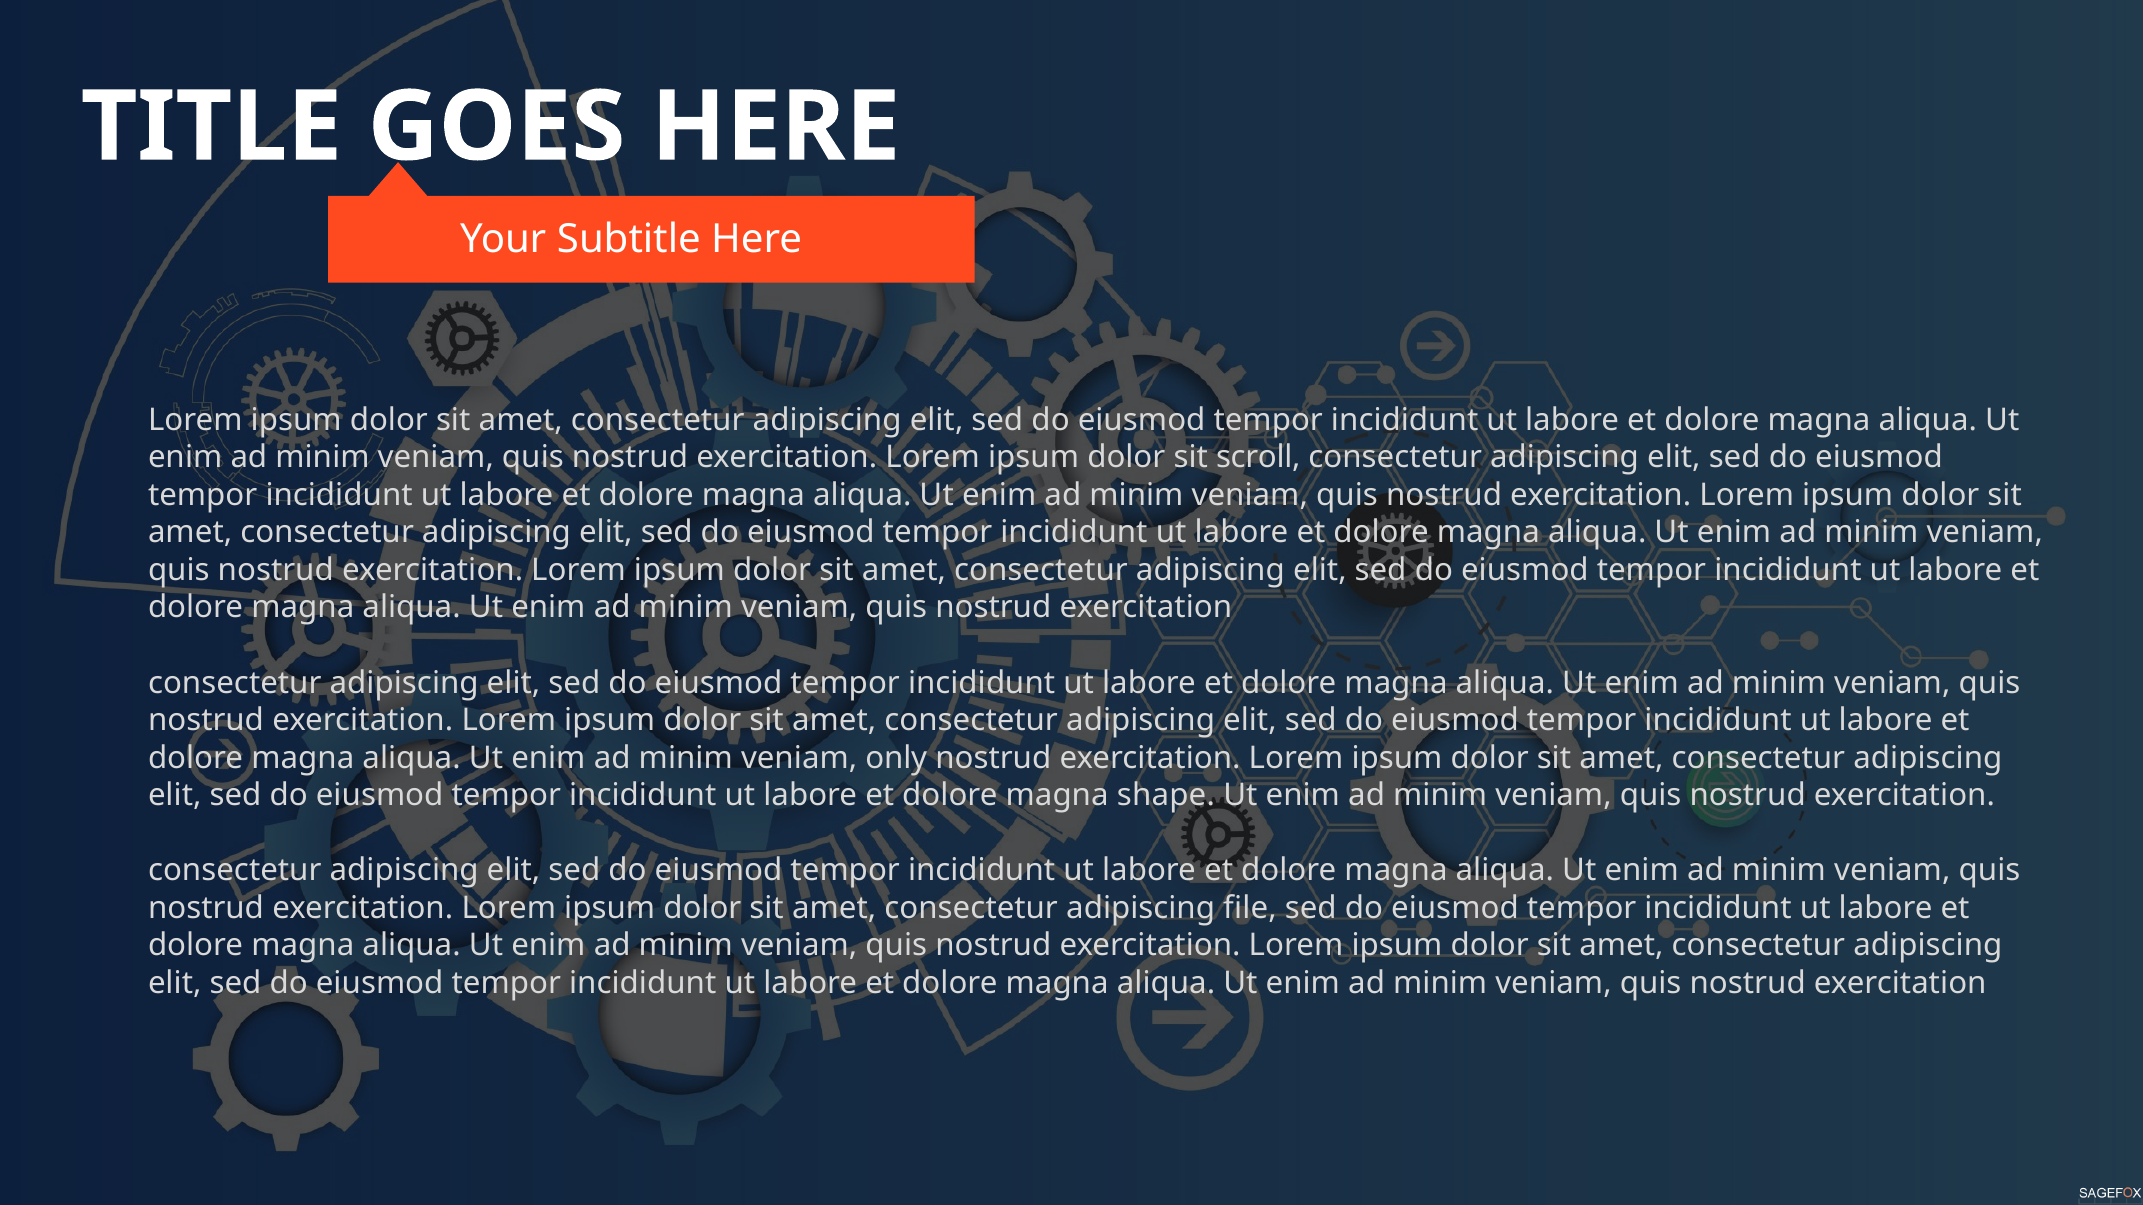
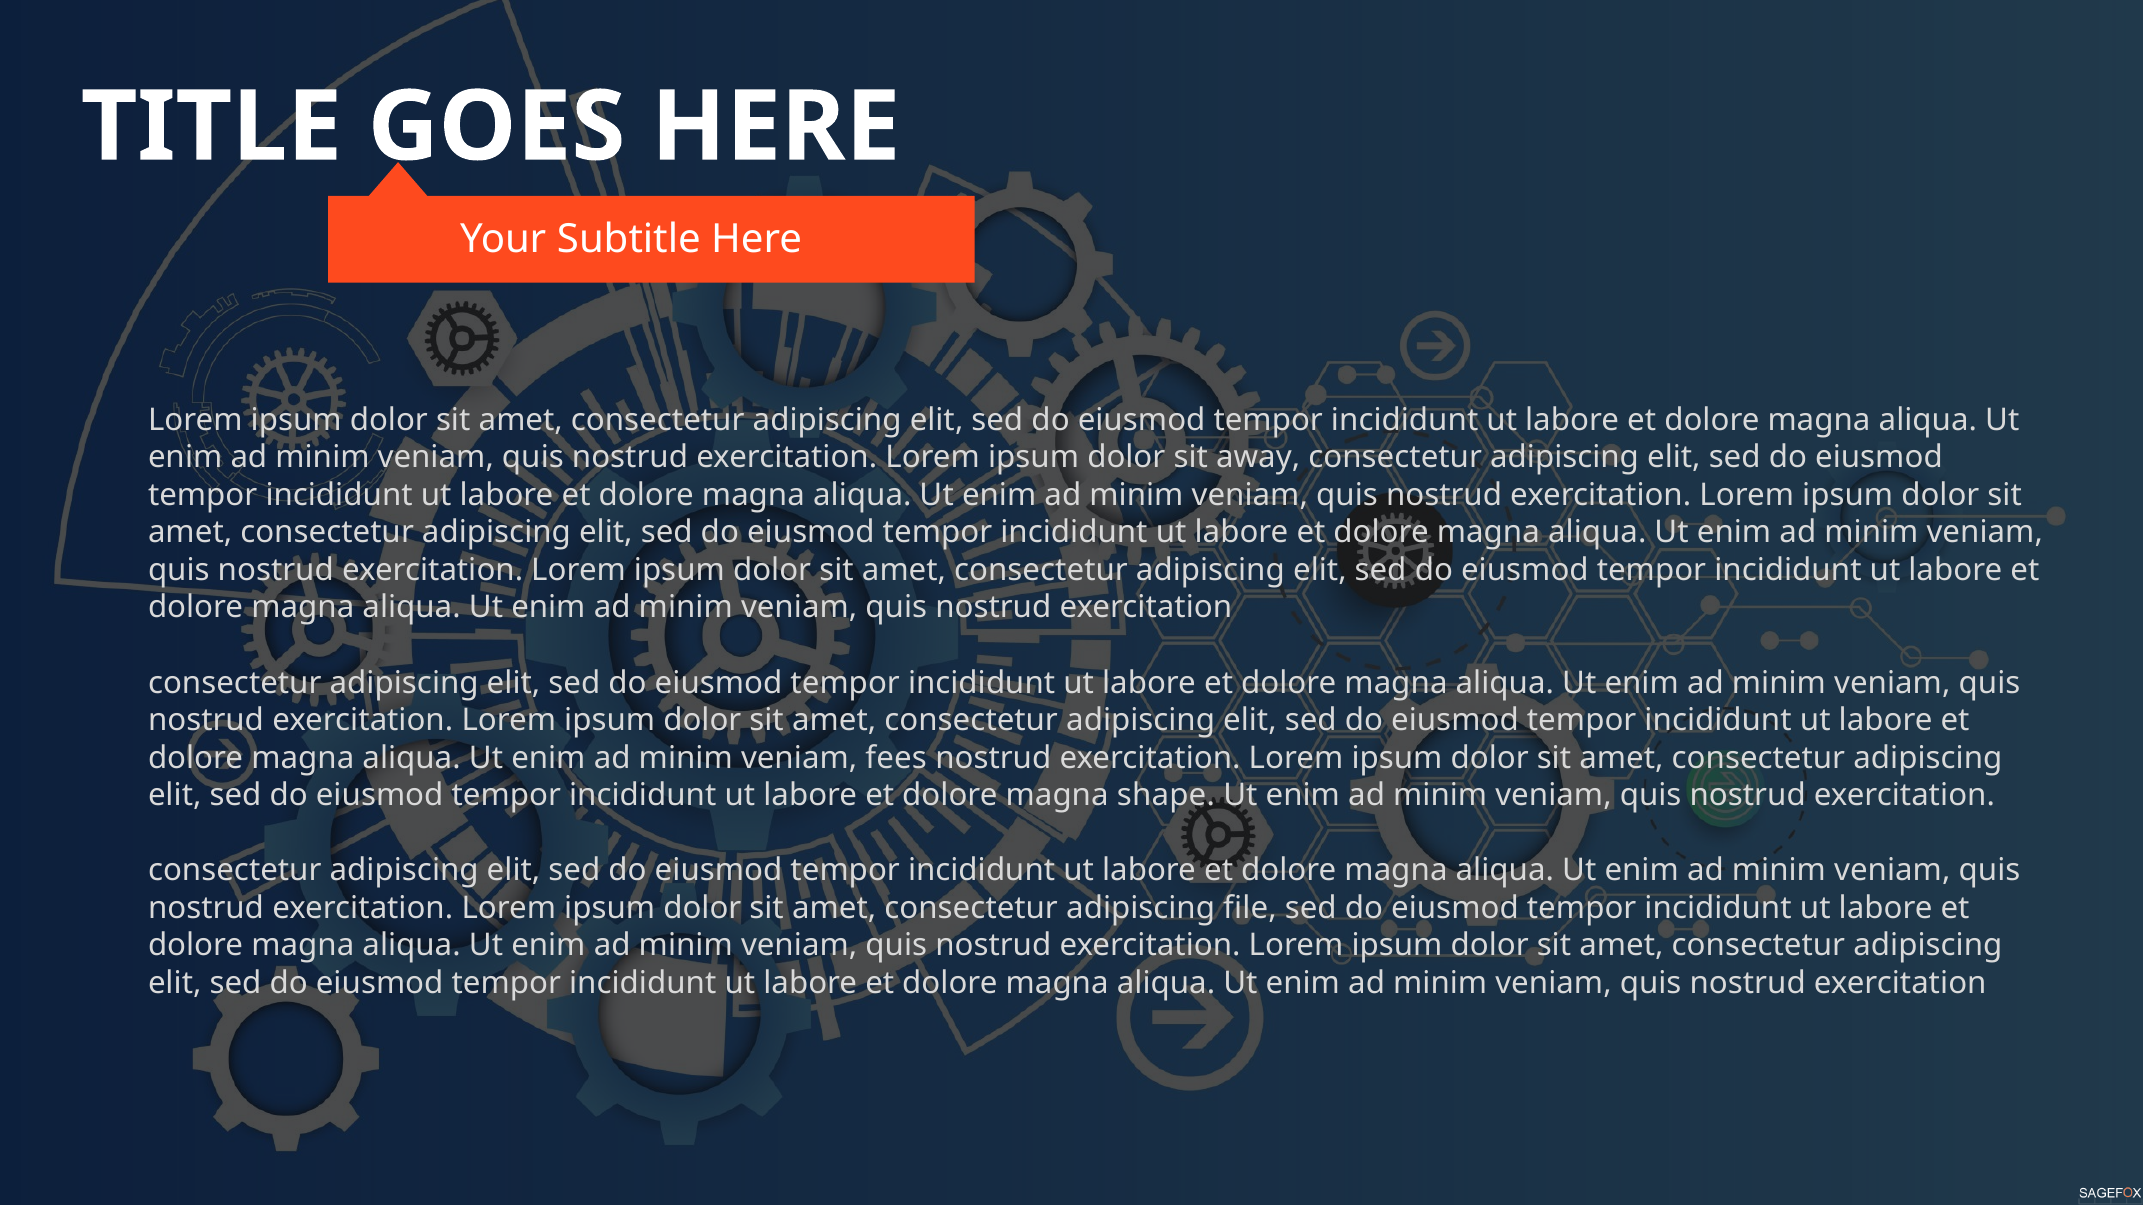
scroll: scroll -> away (1258, 458)
only: only -> fees (896, 758)
